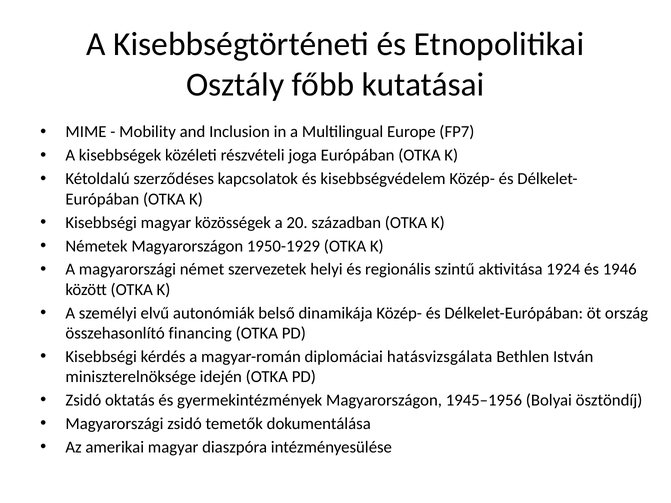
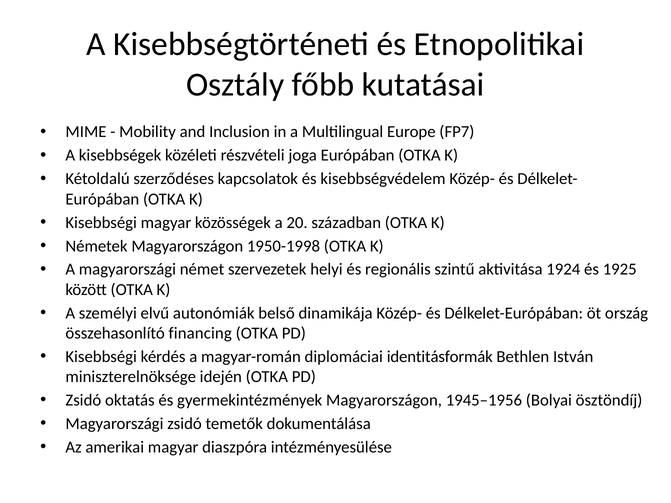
1950-1929: 1950-1929 -> 1950-1998 (283, 246)
1946: 1946 -> 1925 (620, 270)
hatásvizsgálata: hatásvizsgálata -> identitásformák (440, 357)
